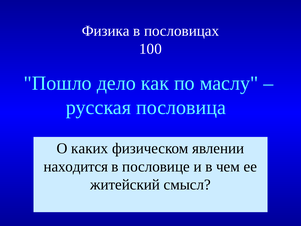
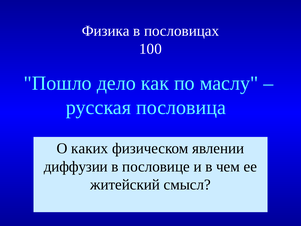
находится: находится -> диффузии (76, 166)
